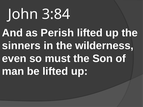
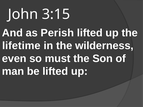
3:84: 3:84 -> 3:15 (56, 14)
sinners: sinners -> lifetime (21, 46)
